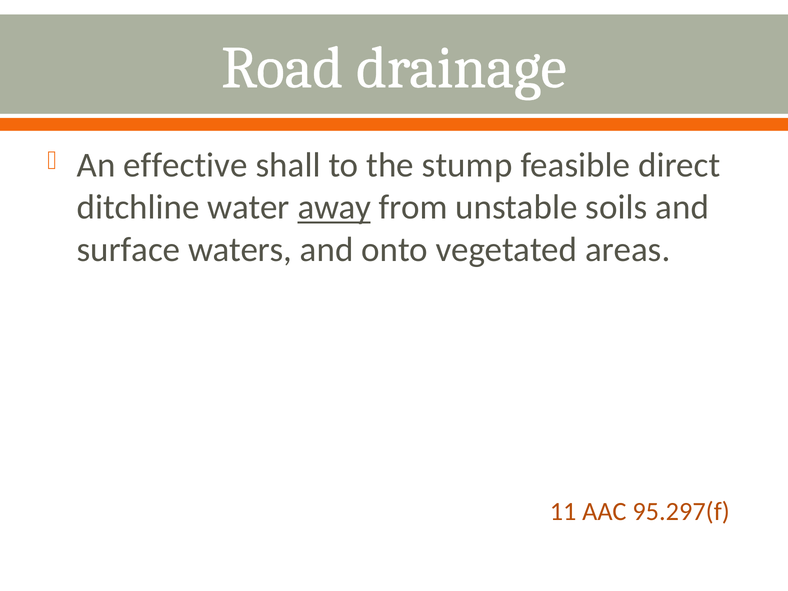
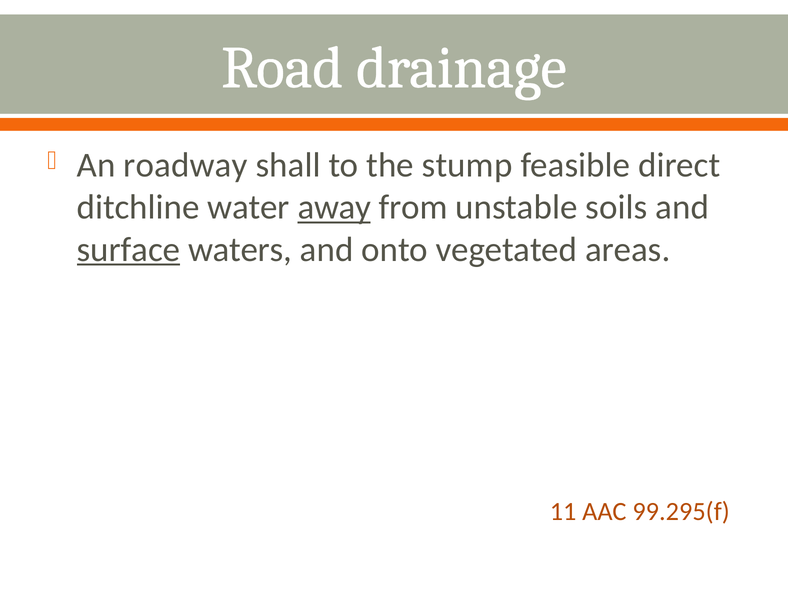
effective: effective -> roadway (186, 165)
surface underline: none -> present (129, 249)
95.297(f: 95.297(f -> 99.295(f (681, 511)
